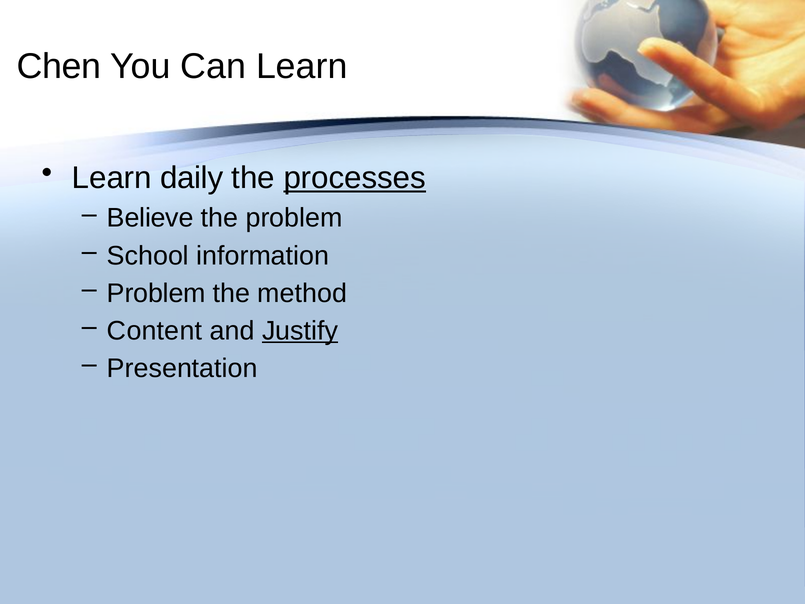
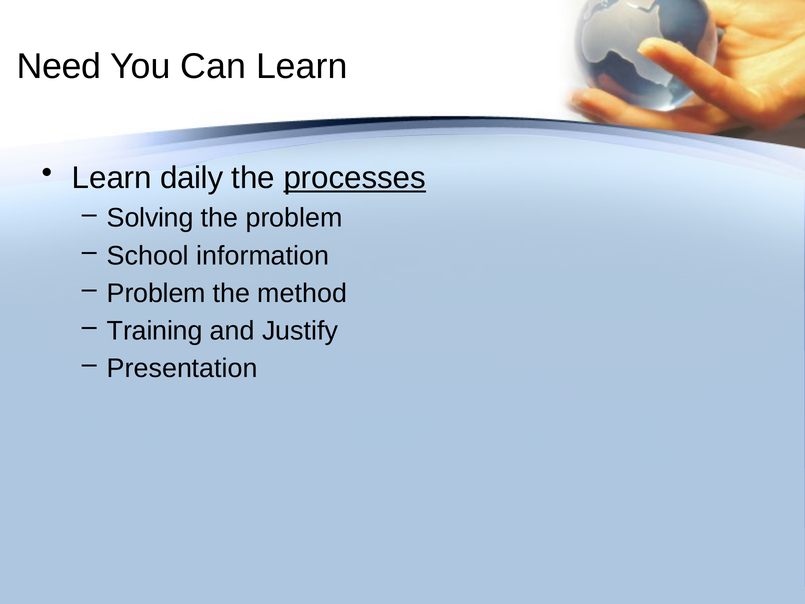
Chen: Chen -> Need (59, 66)
Believe: Believe -> Solving (150, 218)
Content: Content -> Training (155, 331)
Justify underline: present -> none (300, 331)
